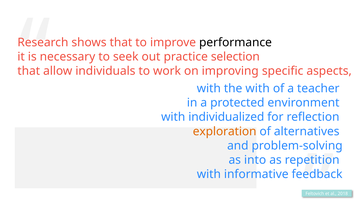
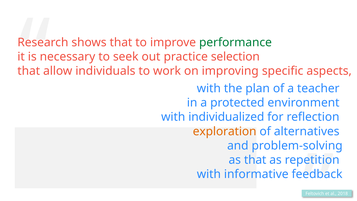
performance colour: black -> green (235, 42)
the with: with -> plan (258, 88)
as into: into -> that (255, 160)
